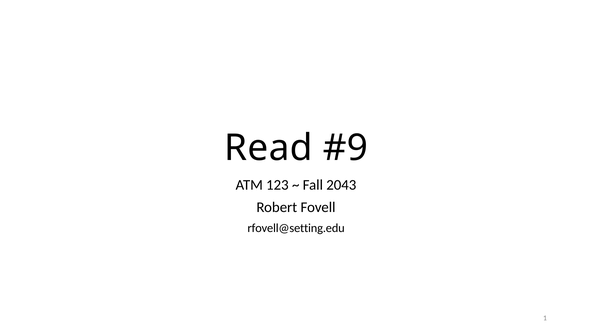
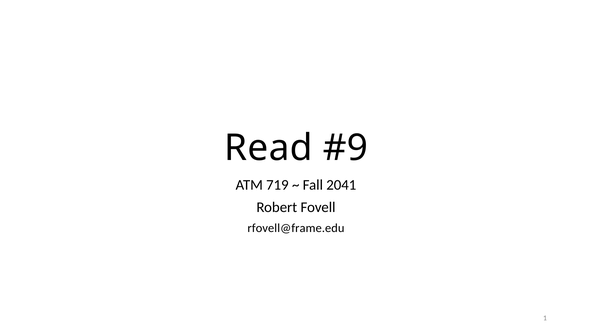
123: 123 -> 719 (277, 185)
2043: 2043 -> 2041 (341, 185)
rfovell@setting.edu: rfovell@setting.edu -> rfovell@frame.edu (296, 228)
